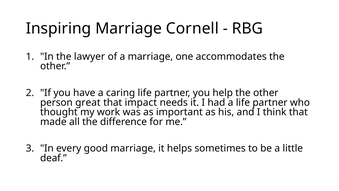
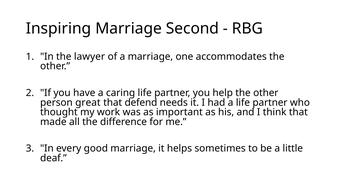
Cornell: Cornell -> Second (192, 28)
impact: impact -> defend (141, 102)
